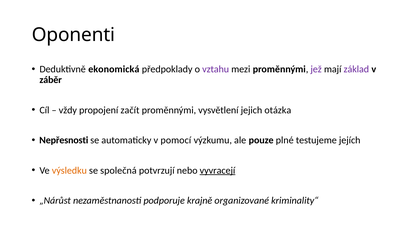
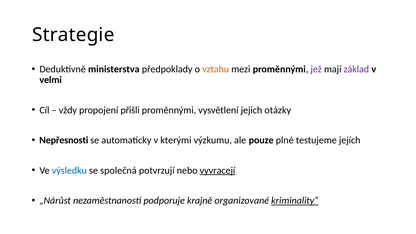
Oponenti: Oponenti -> Strategie (73, 35)
ekonomická: ekonomická -> ministerstva (114, 69)
vztahu colour: purple -> orange (216, 69)
záběr: záběr -> velmi (51, 80)
začít: začít -> přišli (130, 110)
otázka: otázka -> otázky (278, 110)
pomocí: pomocí -> kterými (176, 140)
výsledku colour: orange -> blue (69, 170)
kriminality“ underline: none -> present (295, 201)
